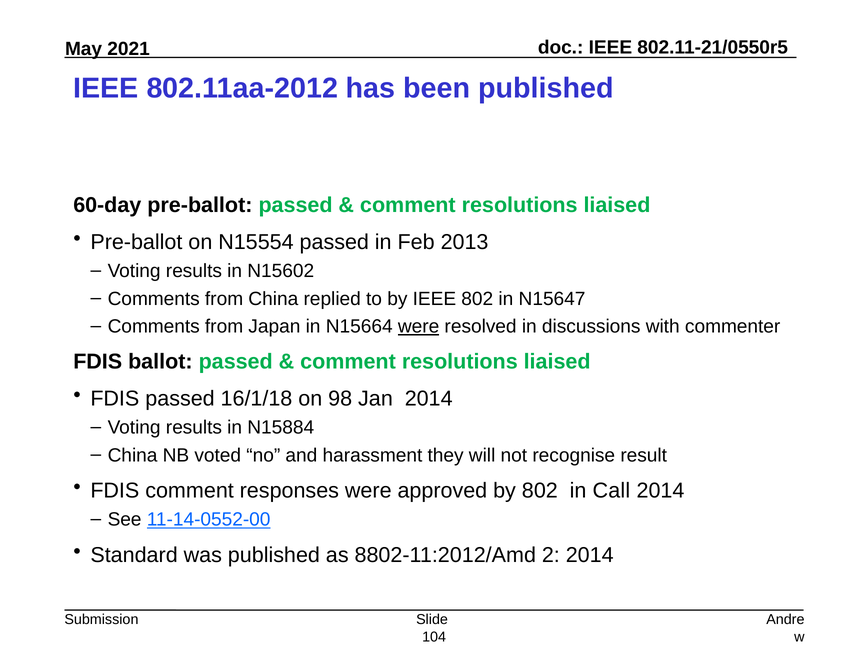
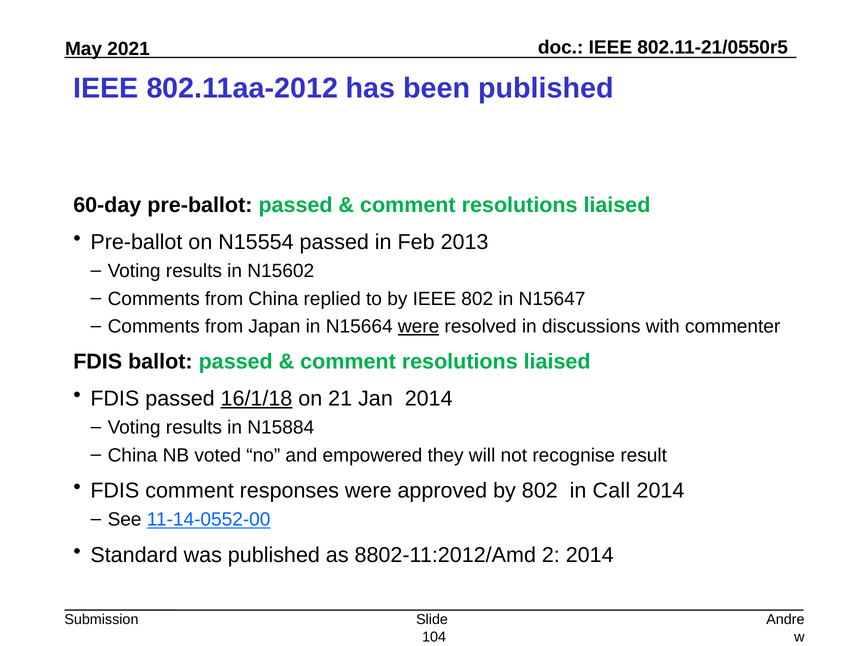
16/1/18 underline: none -> present (256, 398)
98: 98 -> 21 (340, 398)
harassment: harassment -> empowered (372, 455)
